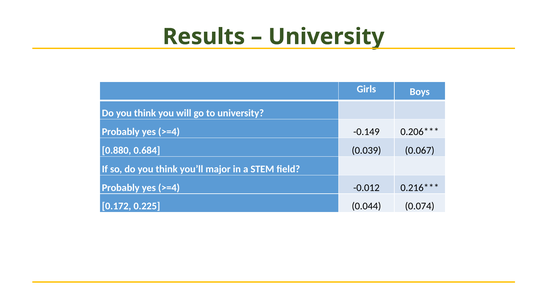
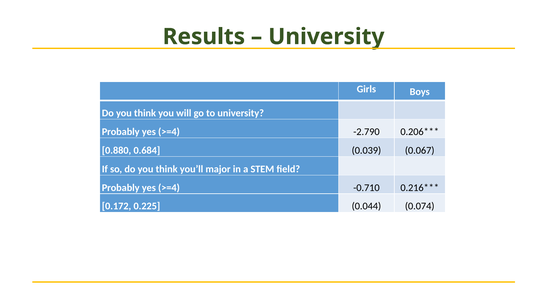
-0.149: -0.149 -> -2.790 (366, 131)
-0.012: -0.012 -> -0.710 (366, 187)
